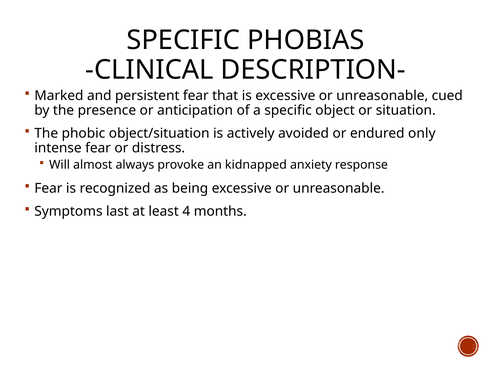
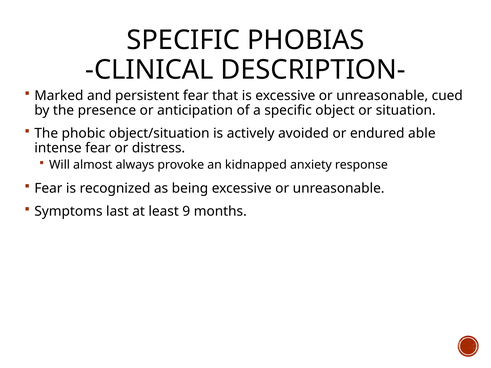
only: only -> able (422, 133)
4: 4 -> 9 (186, 211)
